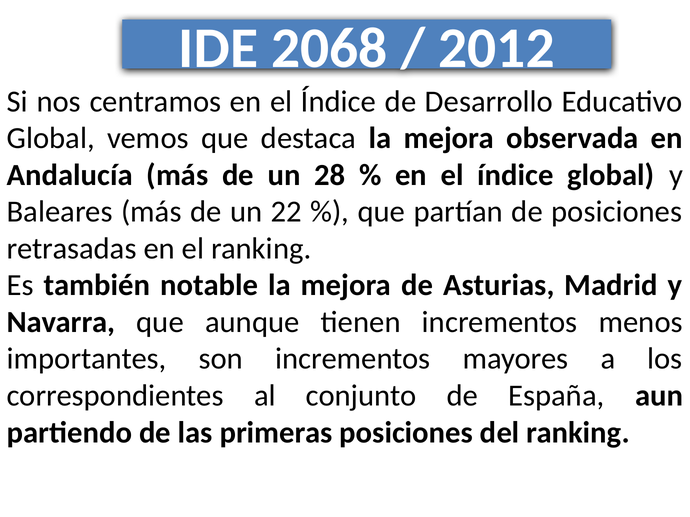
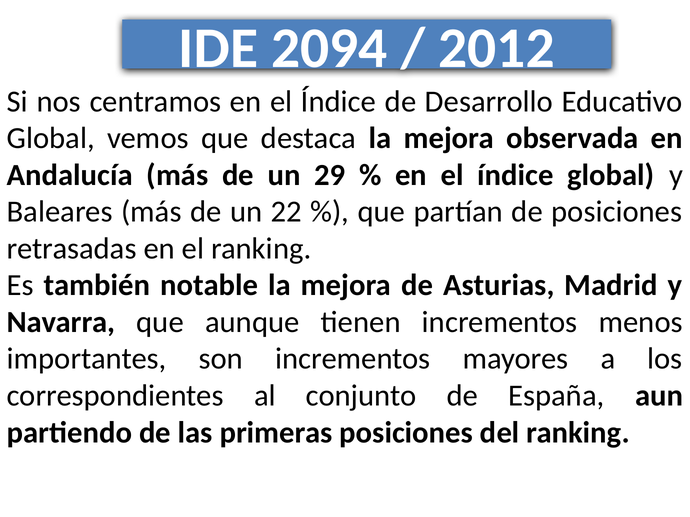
2068: 2068 -> 2094 (329, 48)
28: 28 -> 29 (330, 175)
